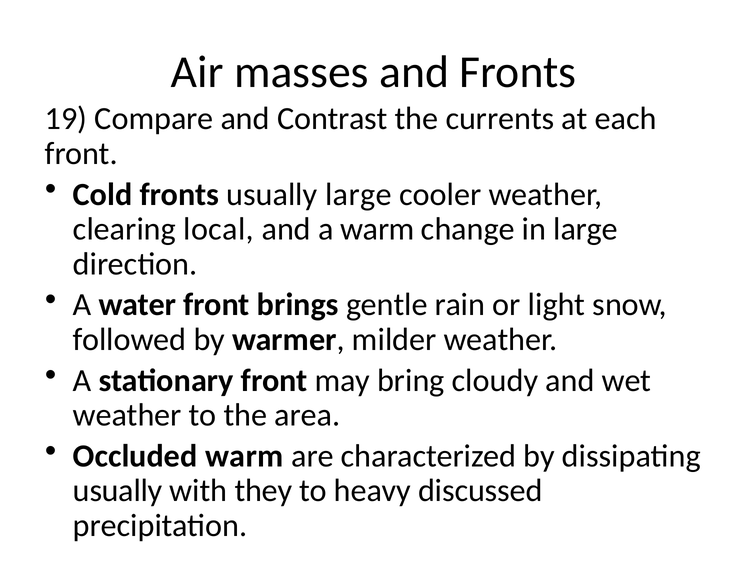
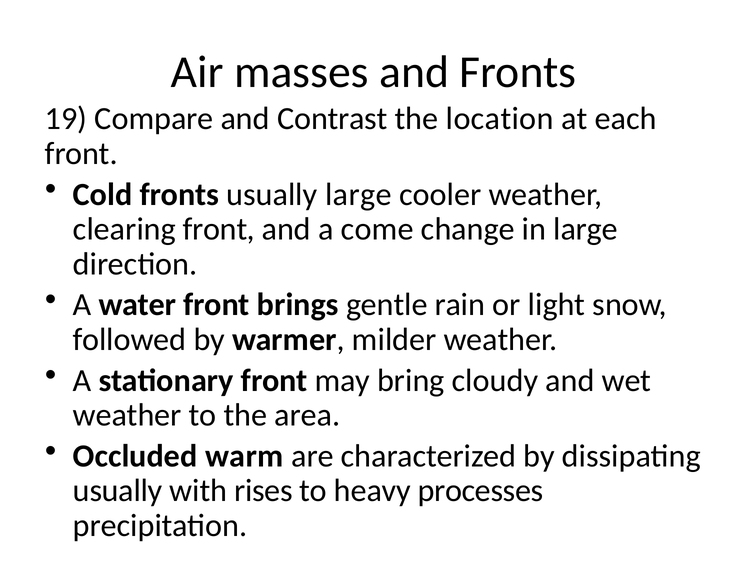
currents: currents -> location (500, 119)
clearing local: local -> front (219, 229)
a warm: warm -> come (377, 229)
they: they -> rises (263, 491)
discussed: discussed -> processes (481, 491)
